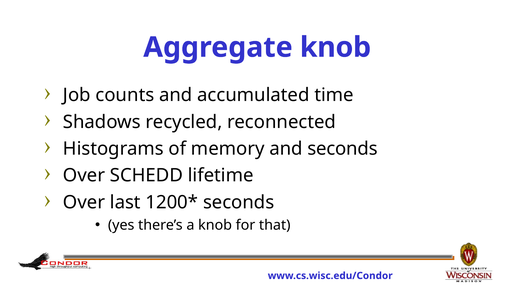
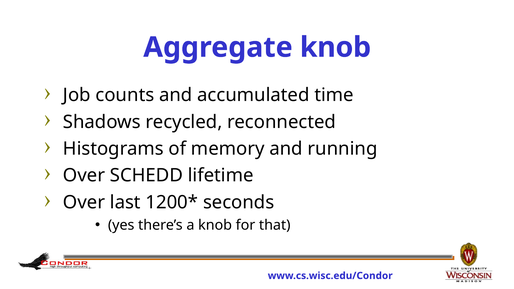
and seconds: seconds -> running (342, 149)
